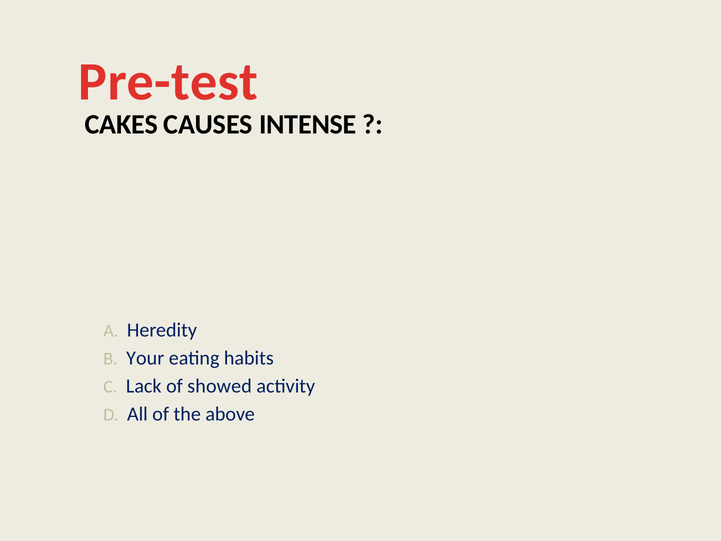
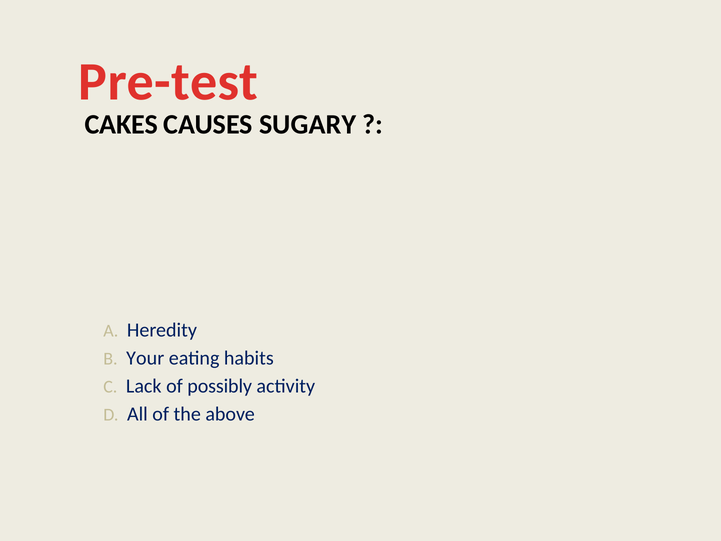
INTENSE: INTENSE -> SUGARY (308, 125)
showed: showed -> possibly (220, 386)
